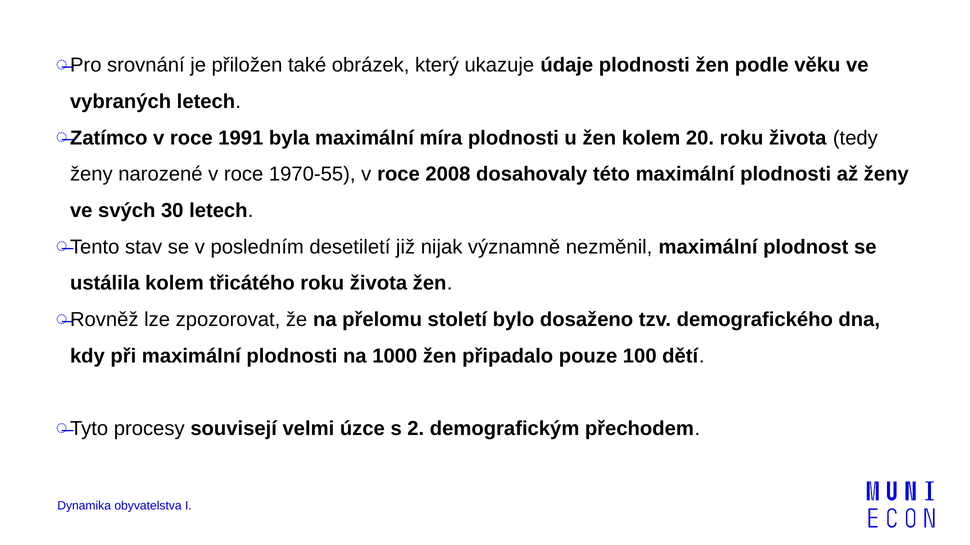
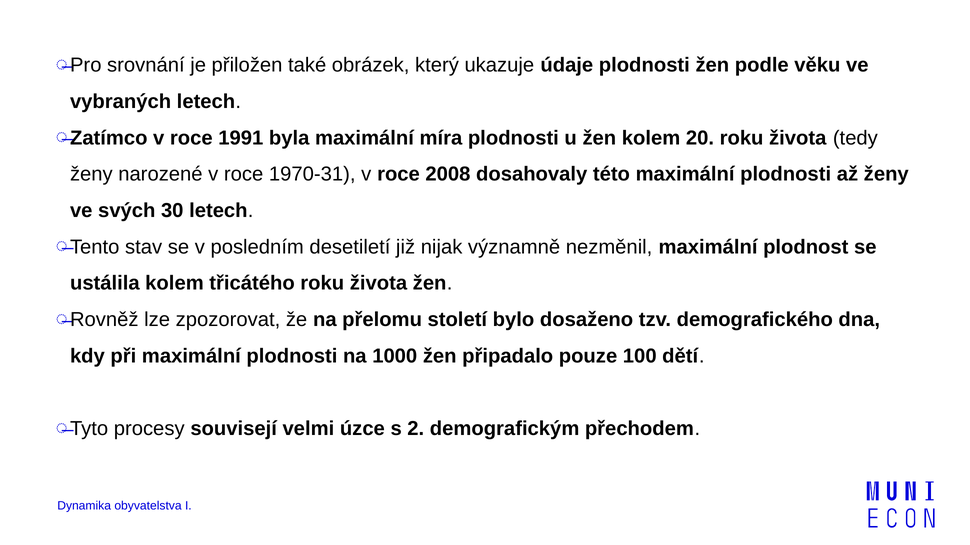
1970-55: 1970-55 -> 1970-31 (312, 174)
